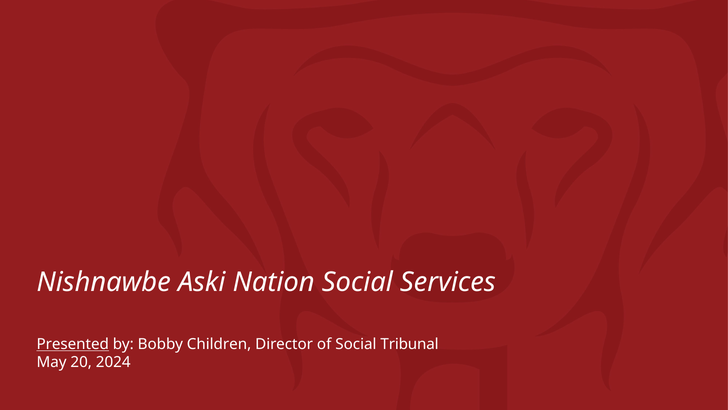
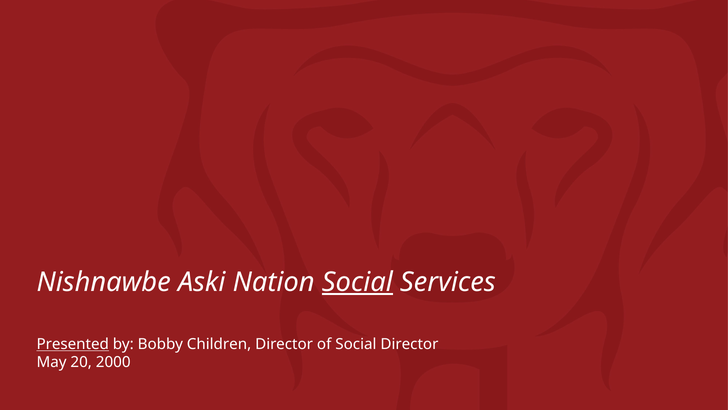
Social underline: none -> present (357, 282)
Social Tribunal: Tribunal -> Director (409, 344)
2024: 2024 -> 2000 (113, 362)
